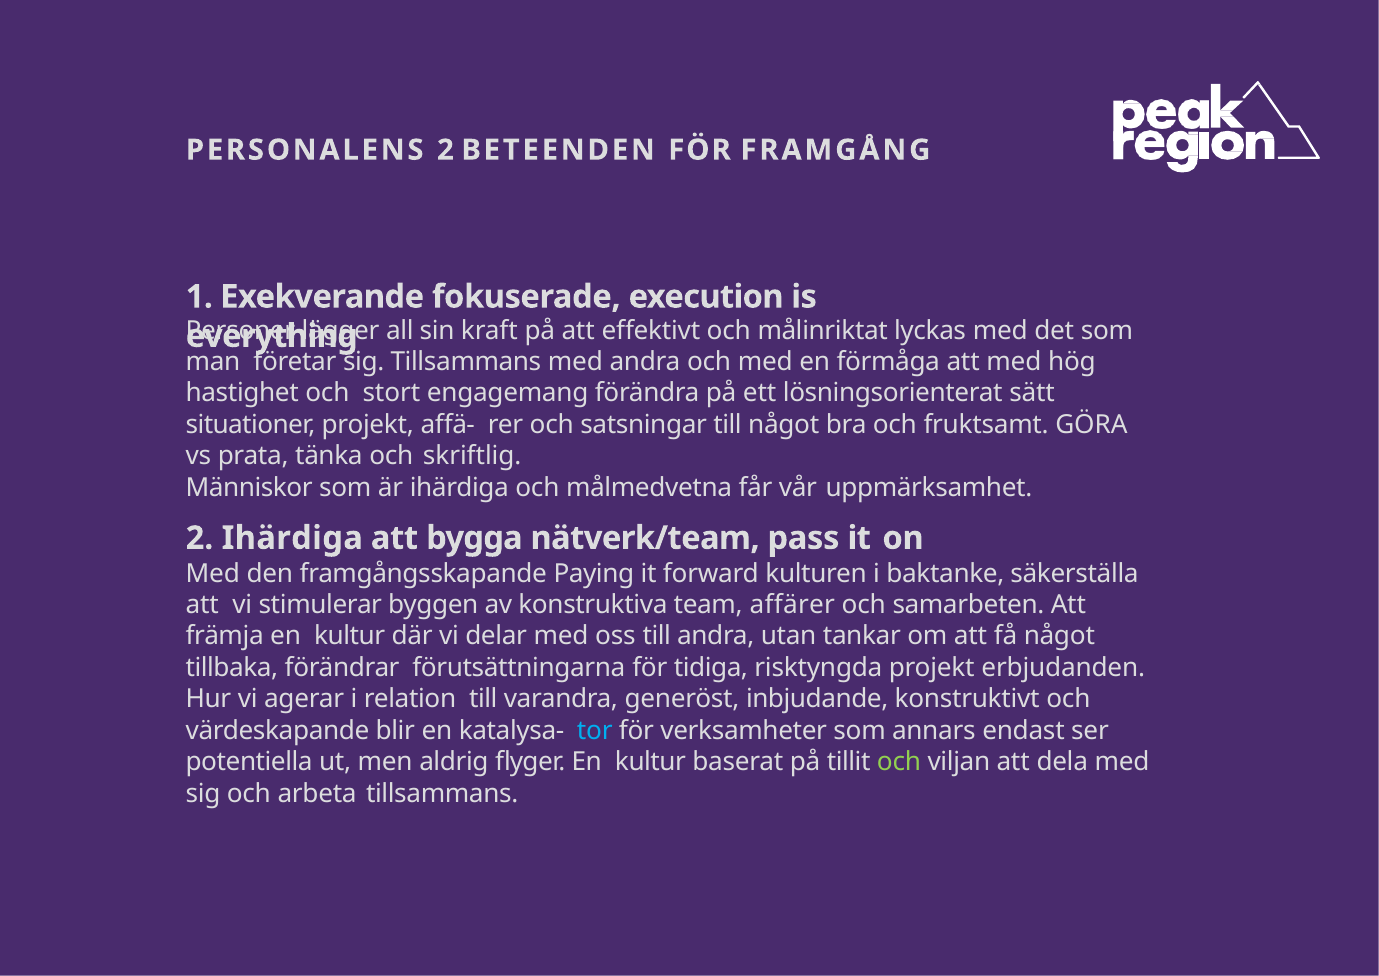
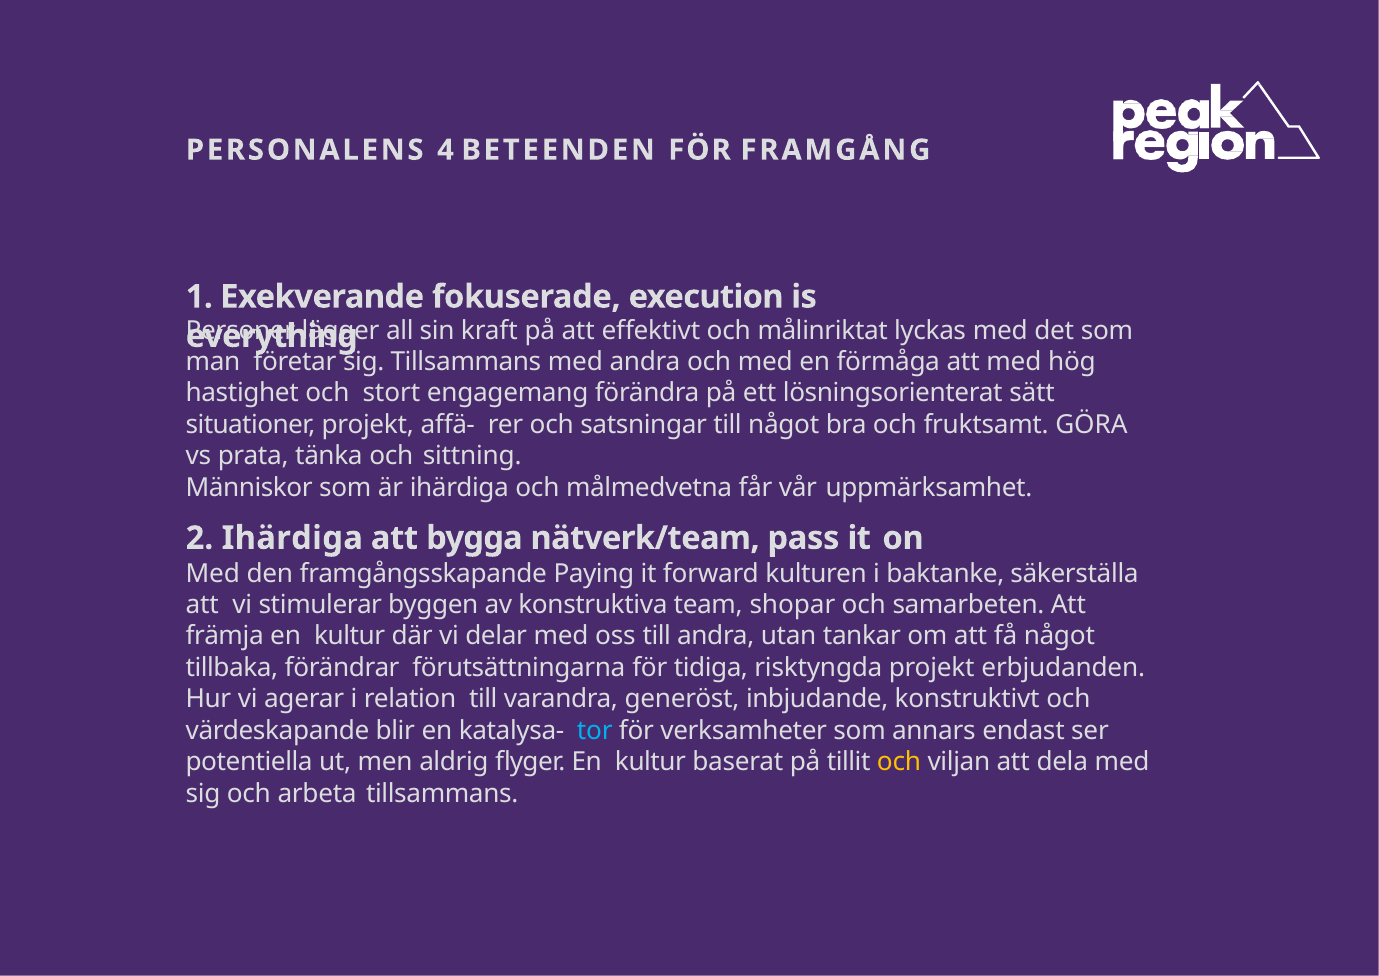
PERSONALENS 2: 2 -> 4 (445, 150)
skriftlig: skriftlig -> sittning (472, 456)
affärer: affärer -> shopar (792, 604)
och colour: light green -> yellow (899, 762)
